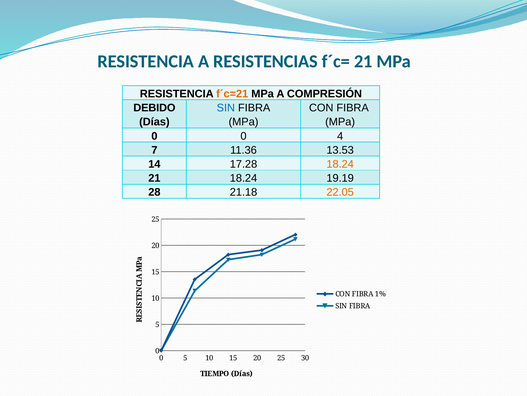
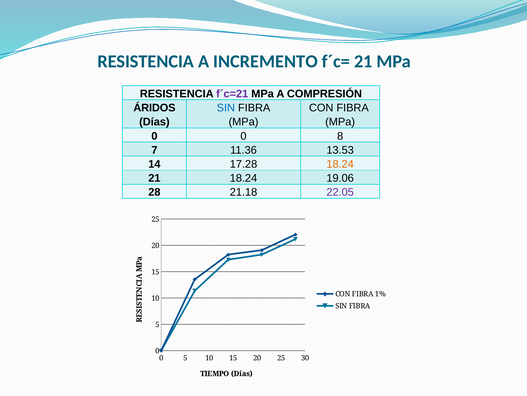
RESISTENCIAS: RESISTENCIAS -> INCREMENTO (265, 61)
f´c=21 colour: orange -> purple (232, 94)
DEBIDO: DEBIDO -> ÁRIDOS (154, 108)
4: 4 -> 8 (340, 136)
19.19: 19.19 -> 19.06 (340, 178)
22.05 colour: orange -> purple (340, 192)
